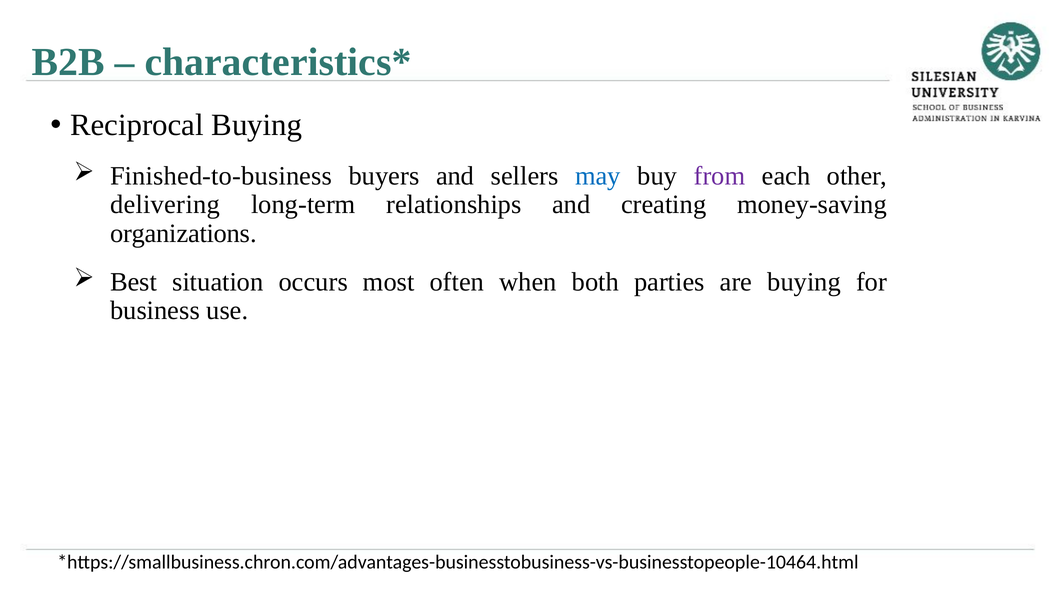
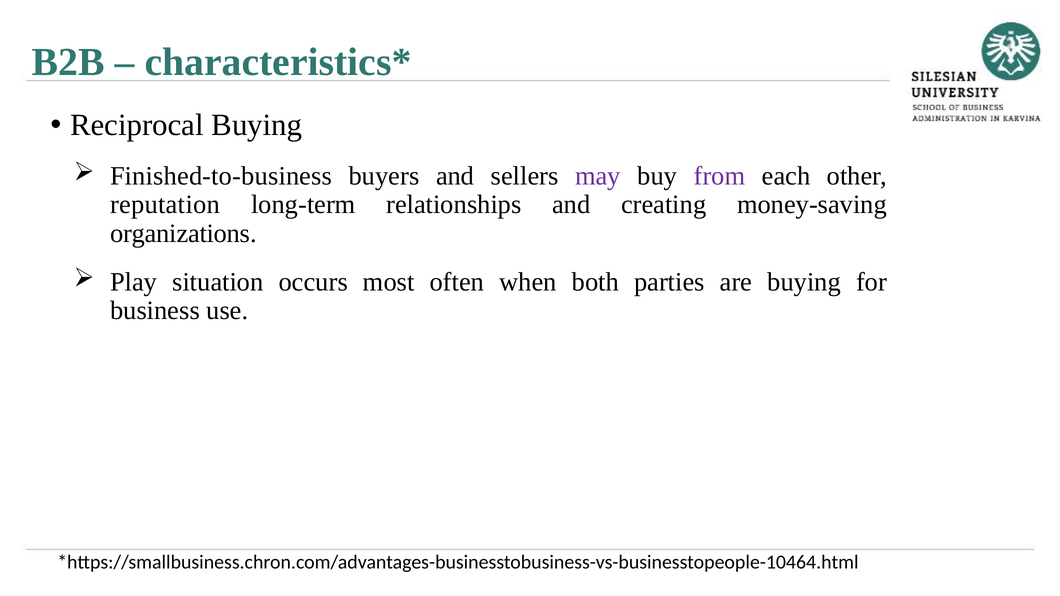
may colour: blue -> purple (598, 176)
delivering: delivering -> reputation (165, 205)
Best: Best -> Play (134, 282)
